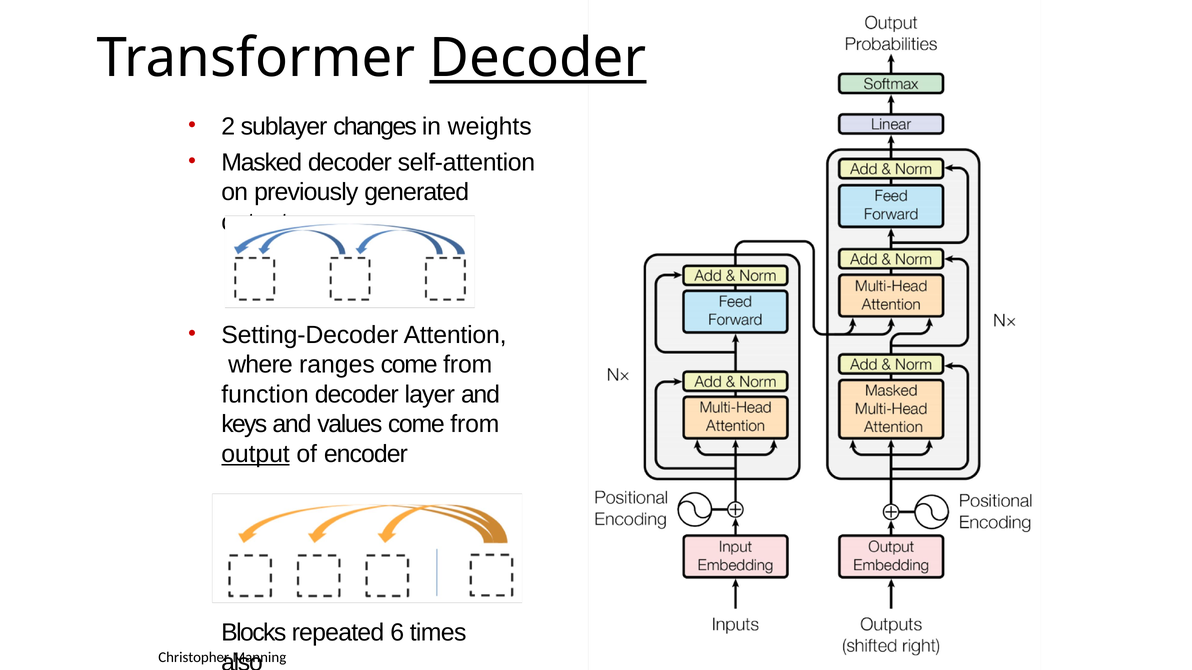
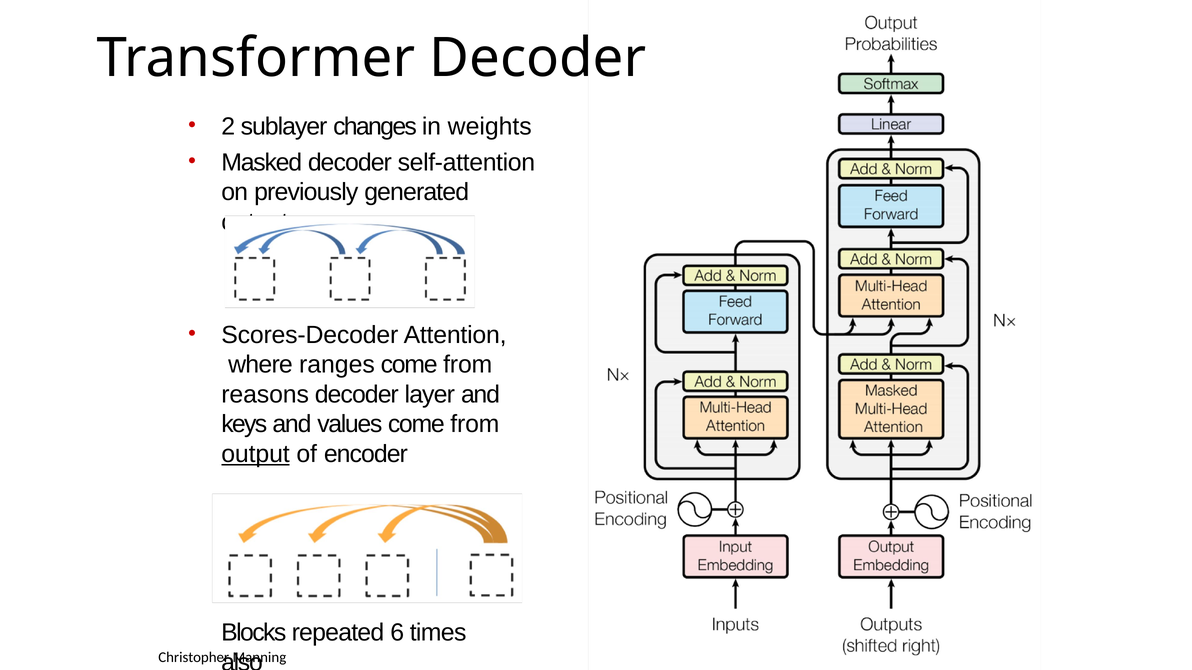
Decoder underline: present -> none (538, 58)
Setting-Decoder: Setting-Decoder -> Scores-Decoder (310, 335)
function: function -> reasons (265, 395)
